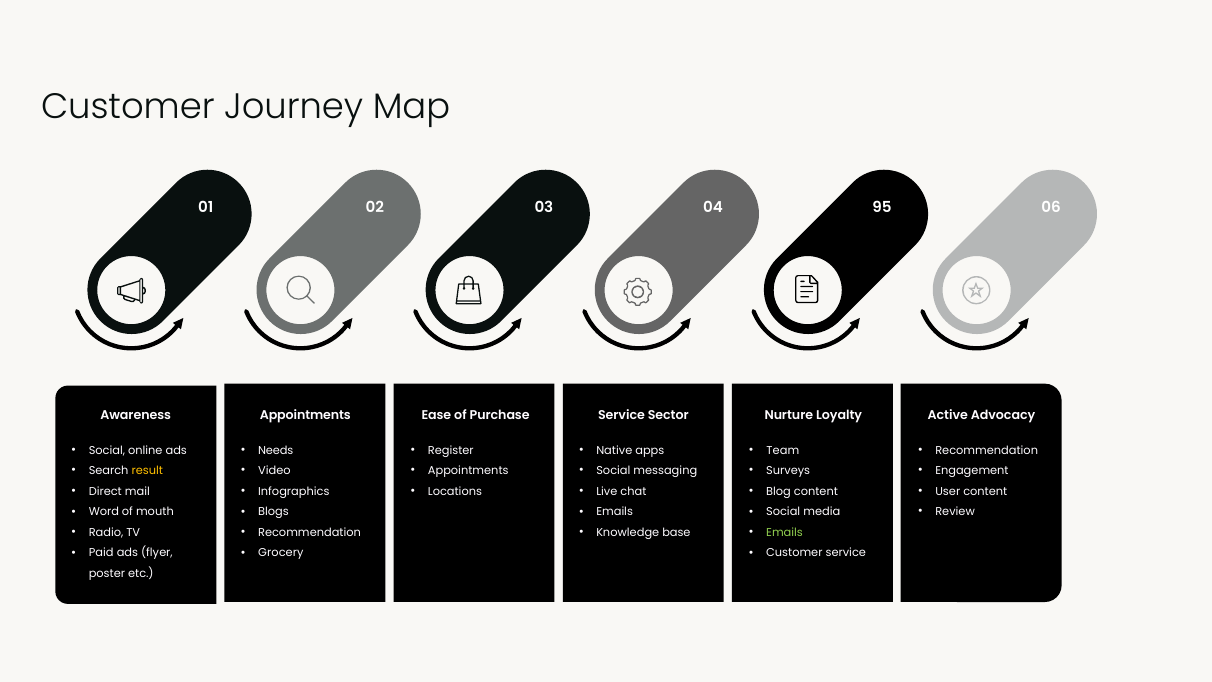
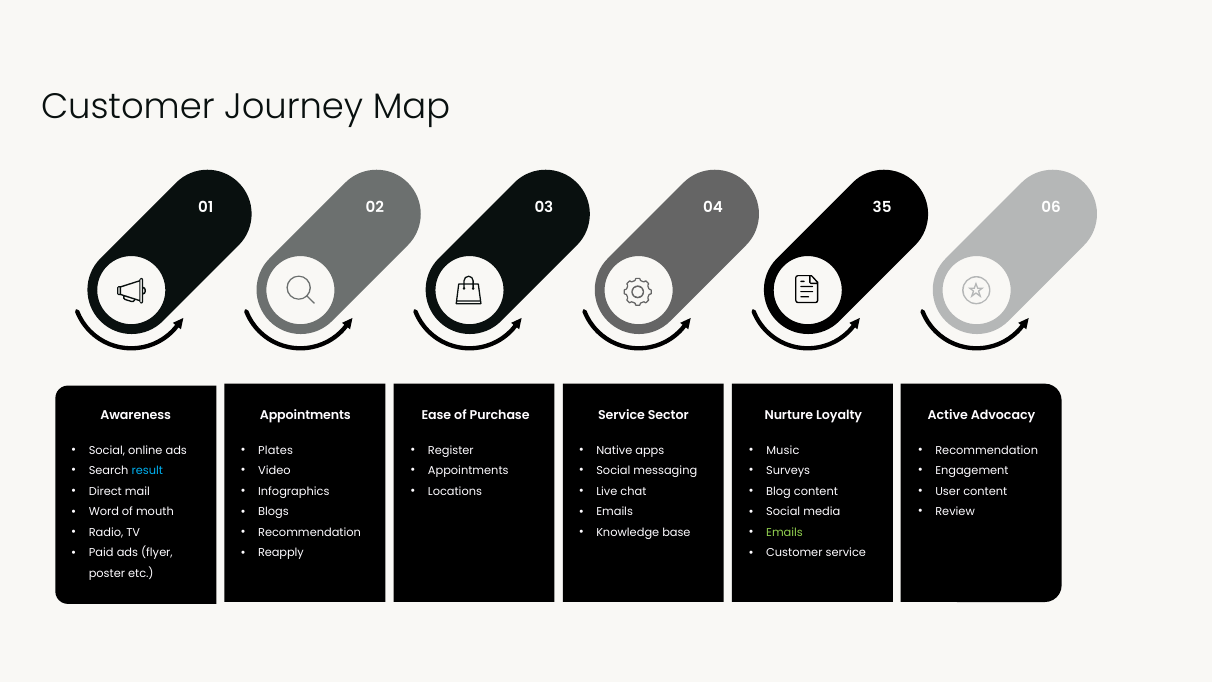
95: 95 -> 35 (882, 208)
Needs: Needs -> Plates (276, 450)
Team: Team -> Music (783, 450)
result colour: yellow -> light blue (147, 471)
Grocery: Grocery -> Reapply (281, 553)
